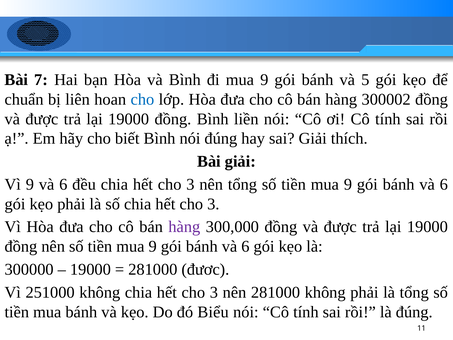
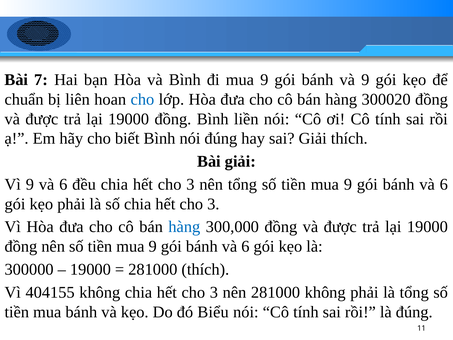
và 5: 5 -> 9 (365, 80)
300002: 300002 -> 300020 (386, 99)
hàng colour: purple -> blue (184, 227)
281000 đươc: đươc -> thích (205, 269)
251000: 251000 -> 404155 (50, 292)
